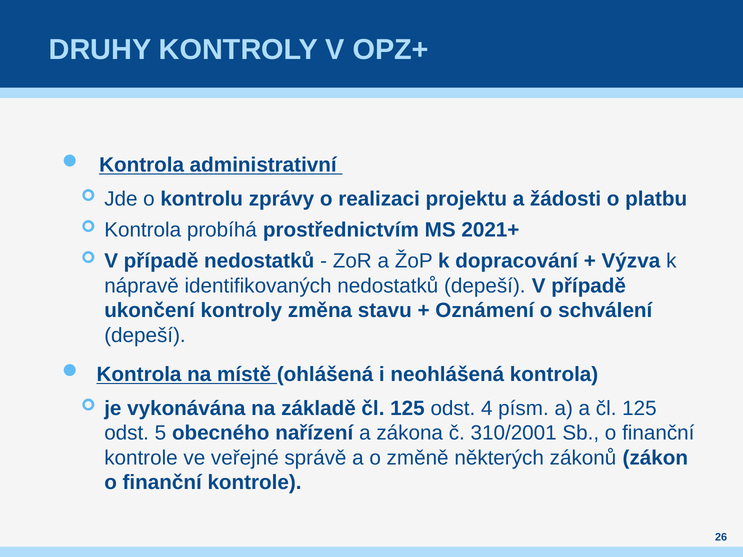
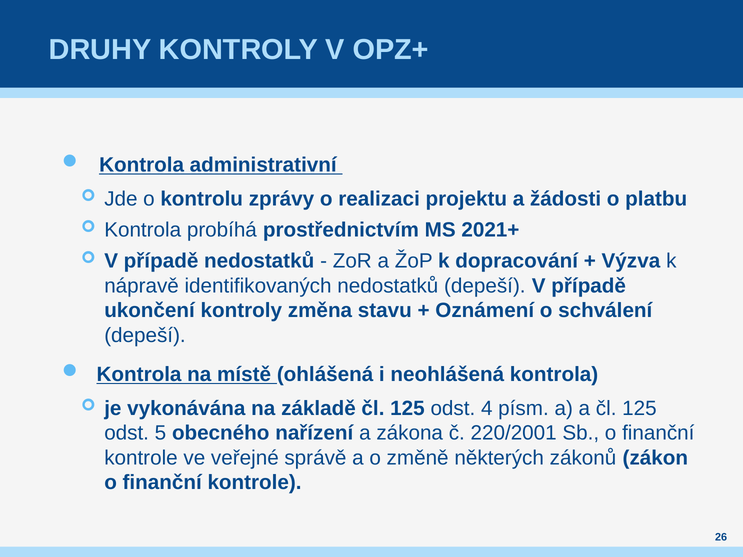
310/2001: 310/2001 -> 220/2001 (514, 433)
